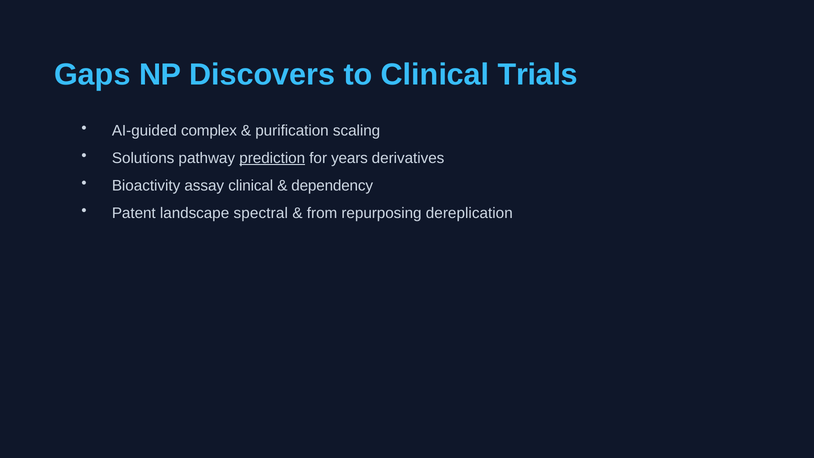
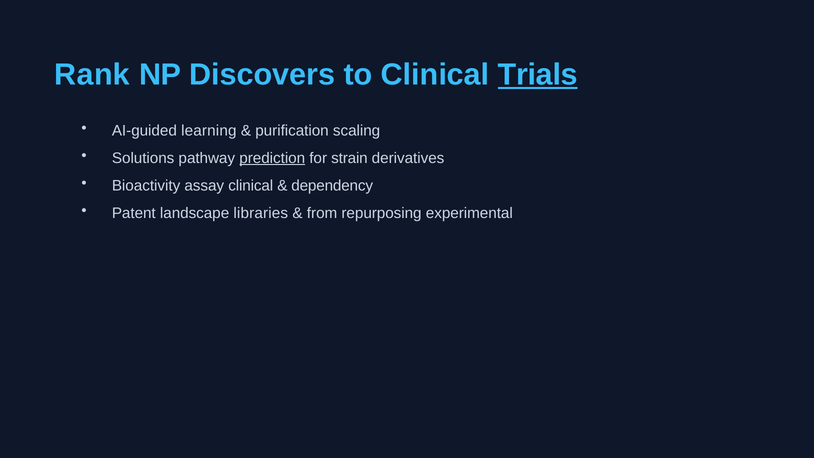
Gaps: Gaps -> Rank (92, 75)
Trials underline: none -> present (538, 75)
complex: complex -> learning (209, 131)
years: years -> strain (349, 158)
spectral: spectral -> libraries (261, 213)
dereplication: dereplication -> experimental (469, 213)
